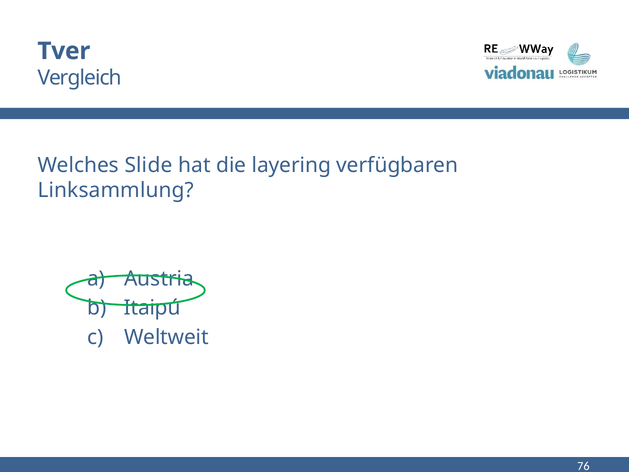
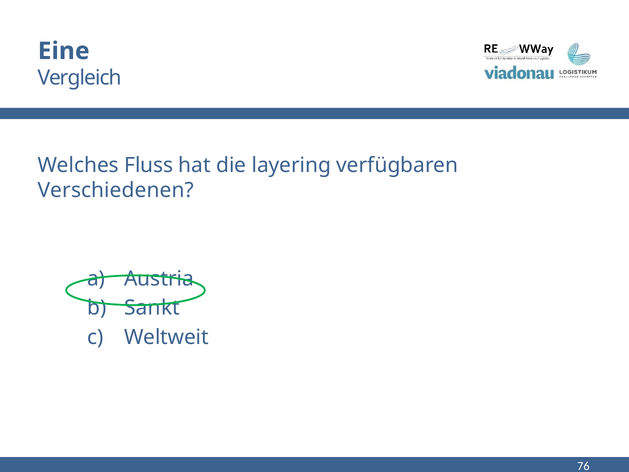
Tver: Tver -> Eine (64, 51)
Slide: Slide -> Fluss (149, 165)
Linksammlung: Linksammlung -> Verschiedenen (116, 190)
Itaipú: Itaipú -> Sankt (152, 308)
